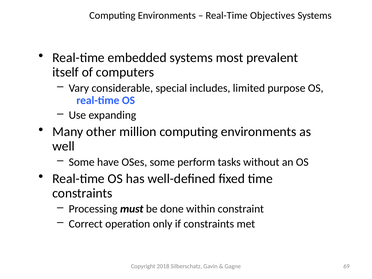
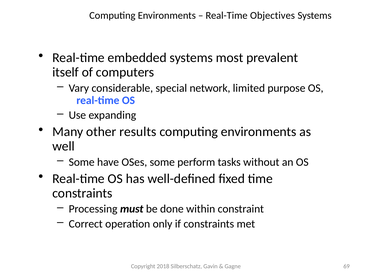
includes: includes -> network (210, 88)
million: million -> results (138, 132)
